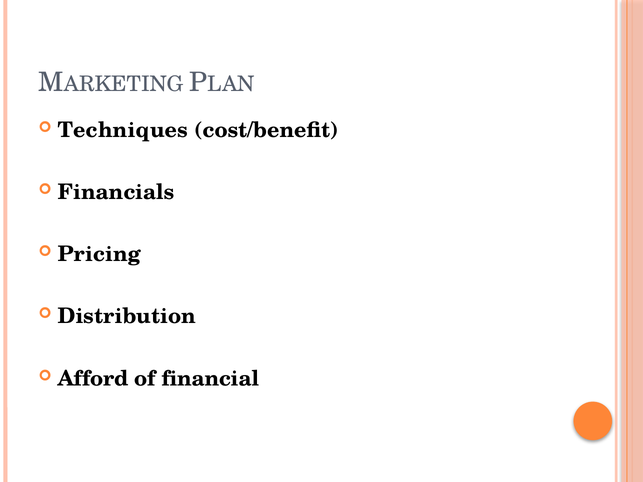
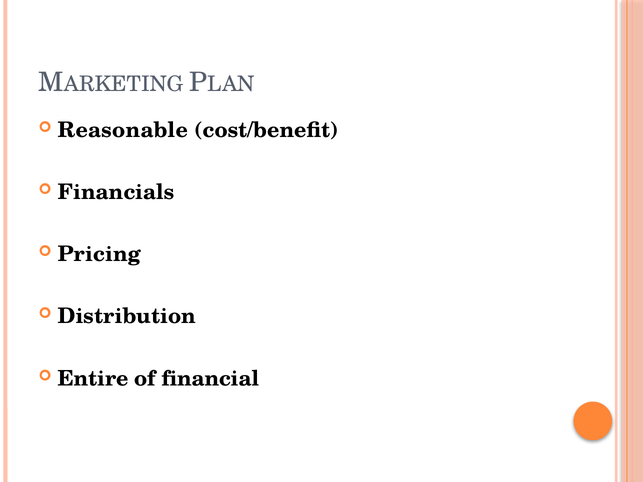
Techniques: Techniques -> Reasonable (123, 130)
Afford: Afford -> Entire (93, 379)
